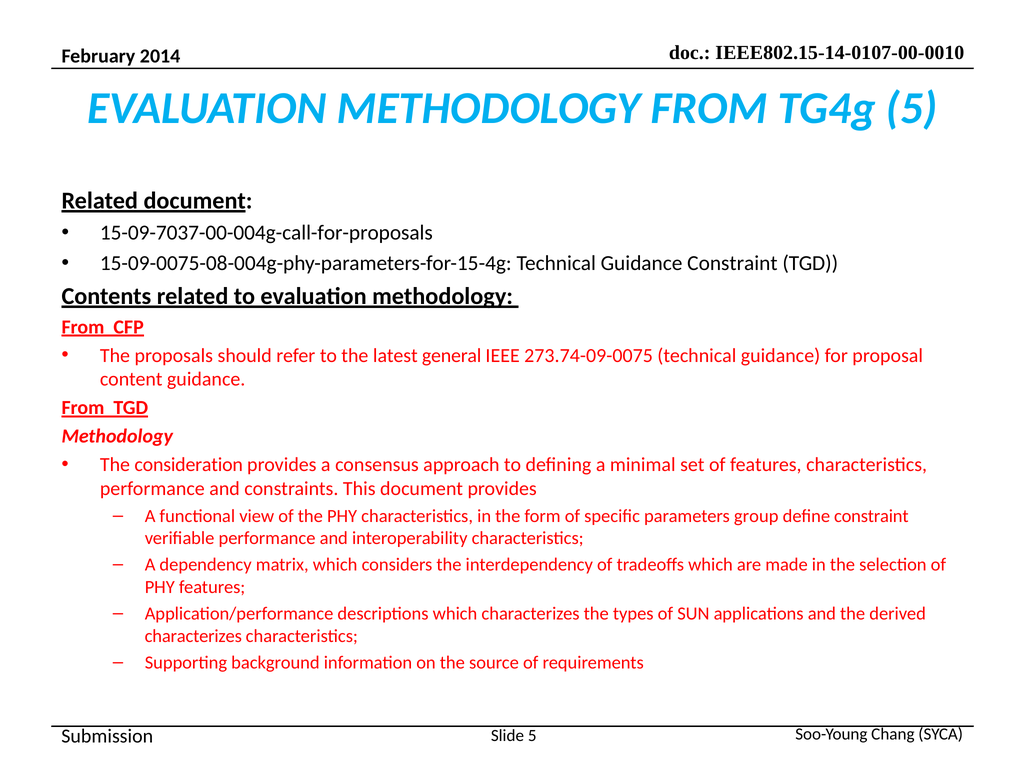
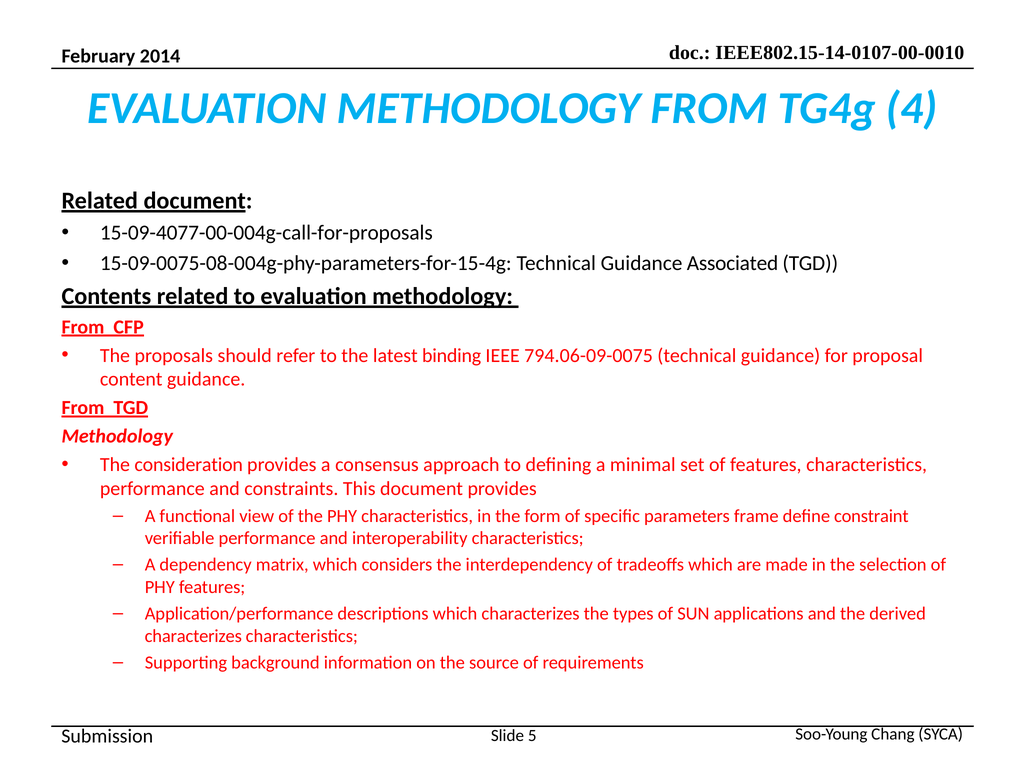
TG4g 5: 5 -> 4 (912, 108)
15-09-7037-00-004g-call-for-proposals: 15-09-7037-00-004g-call-for-proposals -> 15-09-4077-00-004g-call-for-proposals (266, 233)
Guidance Constraint: Constraint -> Associated (733, 263)
general: general -> binding (452, 355)
273.74-09-0075: 273.74-09-0075 -> 794.06-09-0075 (589, 355)
group: group -> frame (756, 516)
